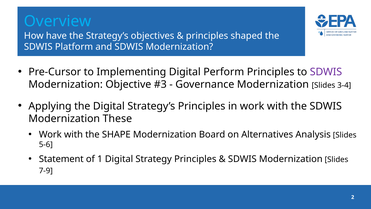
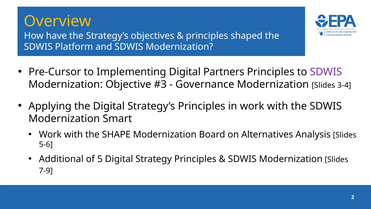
Overview colour: light blue -> yellow (58, 21)
Perform: Perform -> Partners (224, 72)
These: These -> Smart (117, 118)
Statement: Statement -> Additional (61, 159)
1: 1 -> 5 (100, 159)
